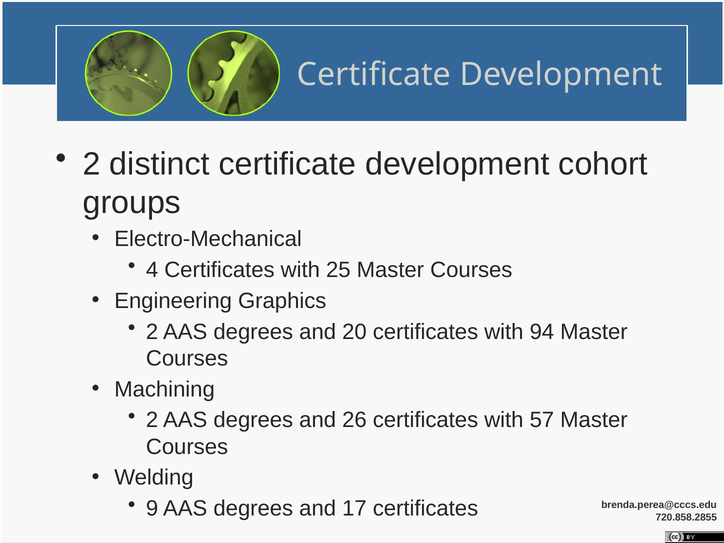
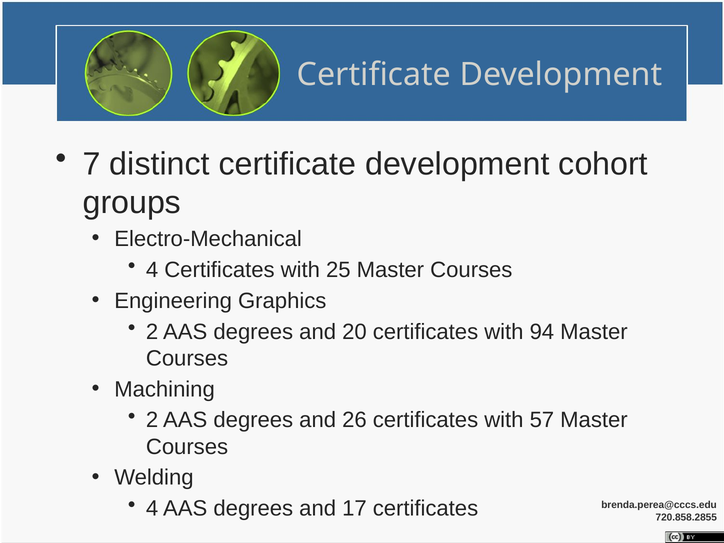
2: 2 -> 7 (92, 164)
9: 9 -> 4 (152, 509)
